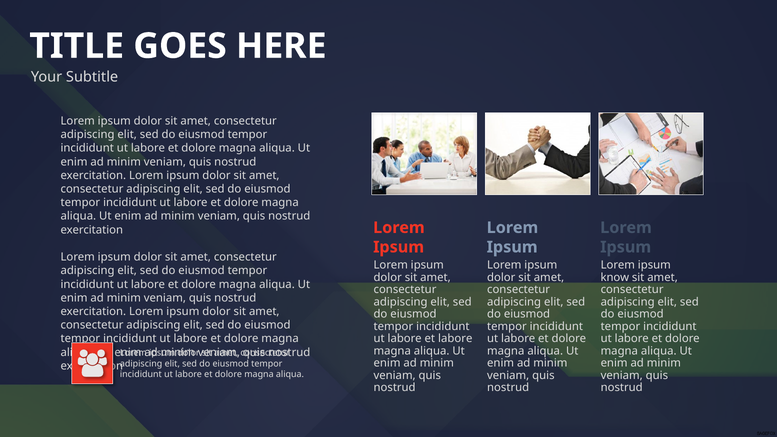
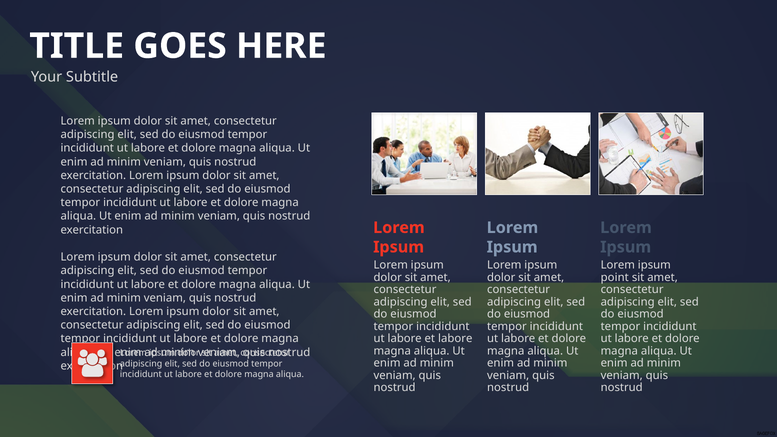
know: know -> point (615, 277)
